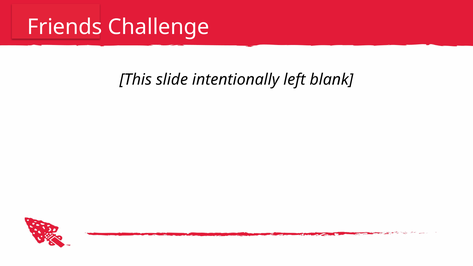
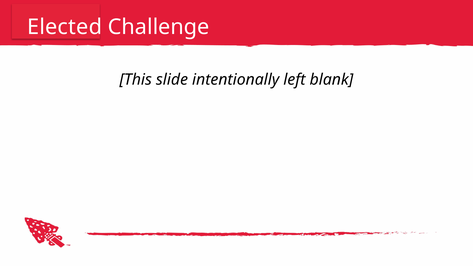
Friends: Friends -> Elected (65, 27)
